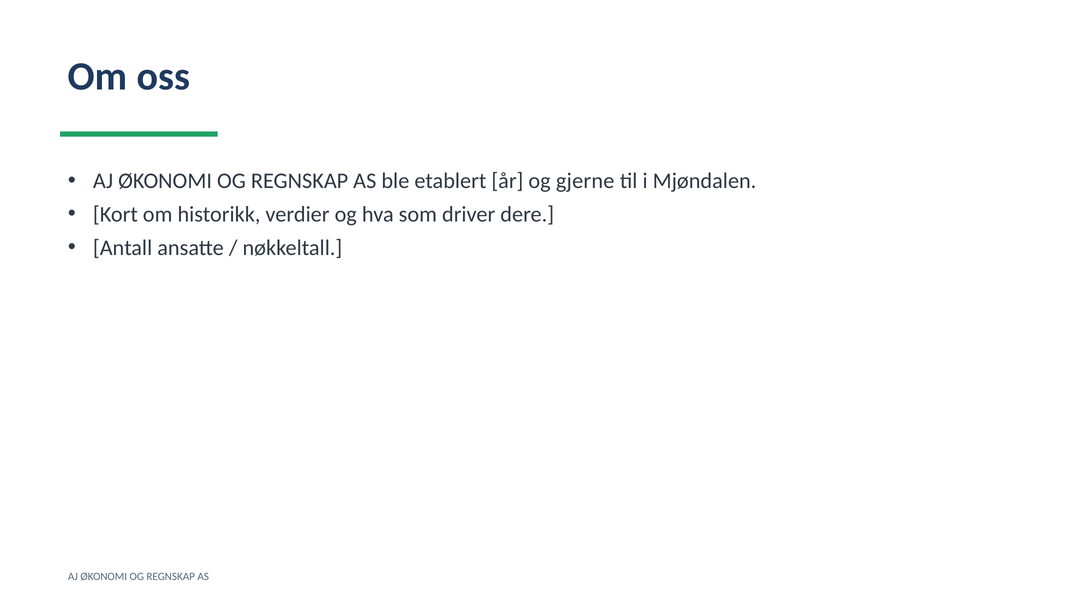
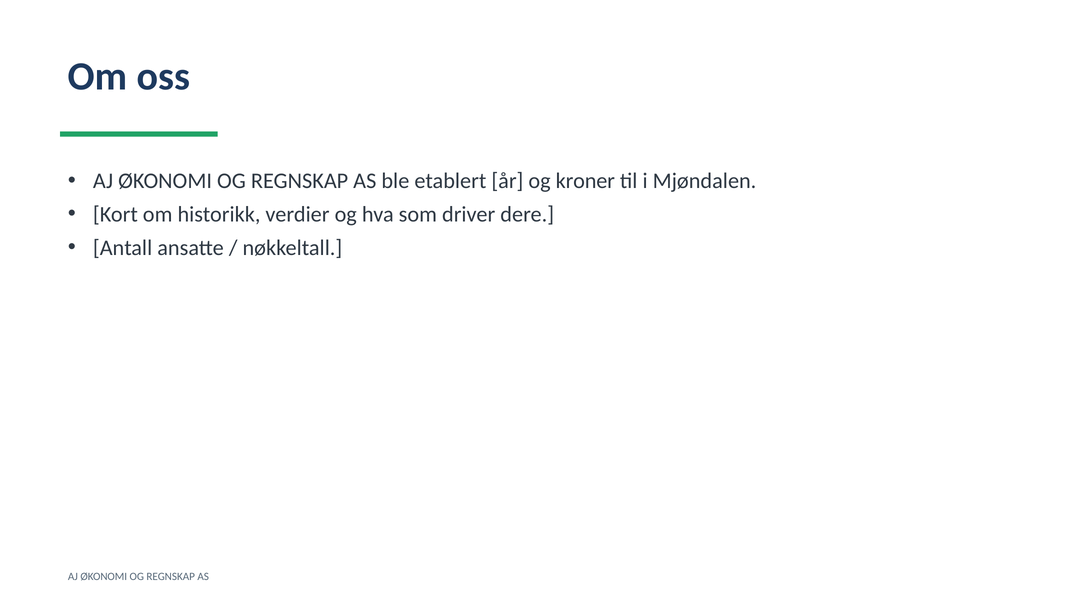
gjerne: gjerne -> kroner (585, 181)
